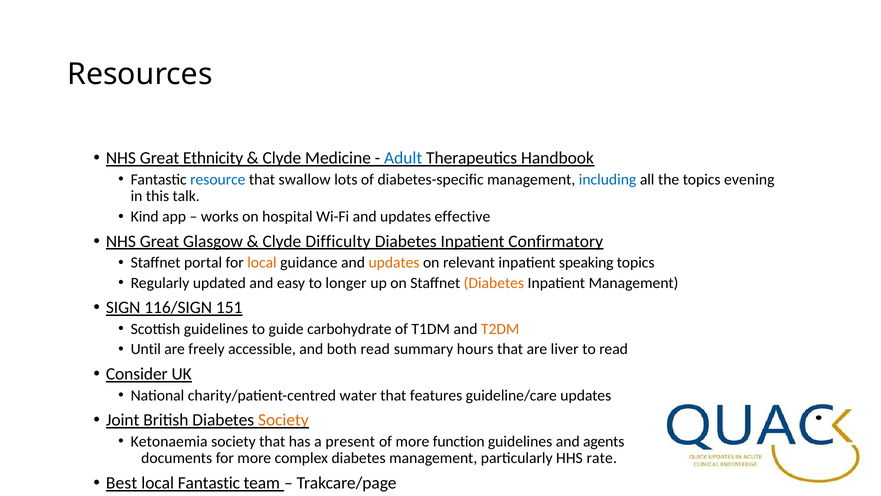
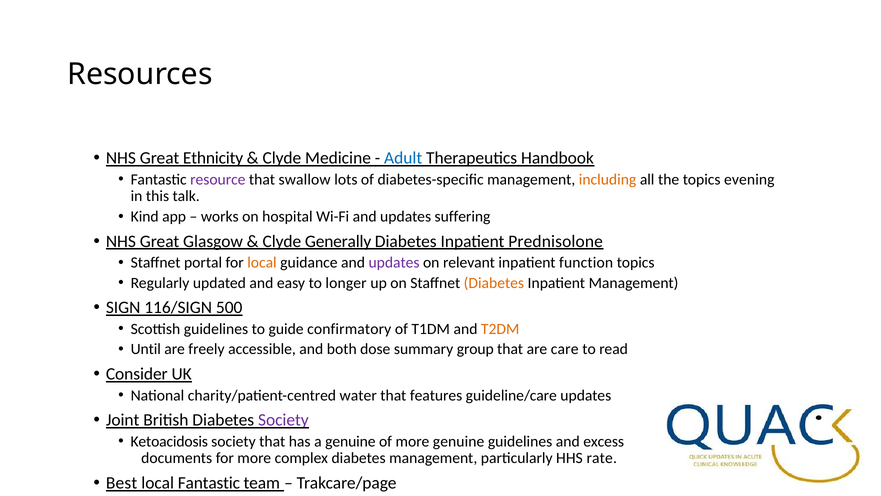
resource colour: blue -> purple (218, 179)
including colour: blue -> orange (608, 179)
effective: effective -> suffering (463, 216)
Difficulty: Difficulty -> Generally (338, 241)
Confirmatory: Confirmatory -> Prednisolone (556, 241)
updates colour: orange -> purple (394, 262)
speaking: speaking -> function (586, 262)
151: 151 -> 500 (229, 307)
carbohydrate: carbohydrate -> confirmatory (349, 329)
both read: read -> dose (375, 349)
hours: hours -> group (475, 349)
liver: liver -> care (565, 349)
Society colour: orange -> purple (283, 420)
Ketonaemia: Ketonaemia -> Ketoacidosis (169, 441)
a present: present -> genuine (350, 441)
more function: function -> genuine (459, 441)
agents: agents -> excess (604, 441)
